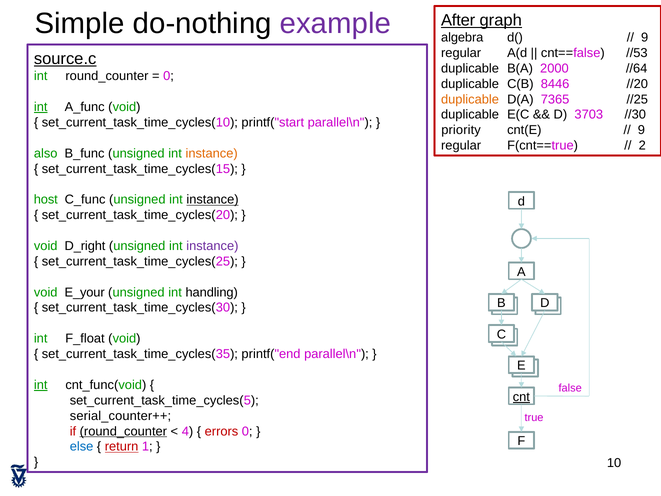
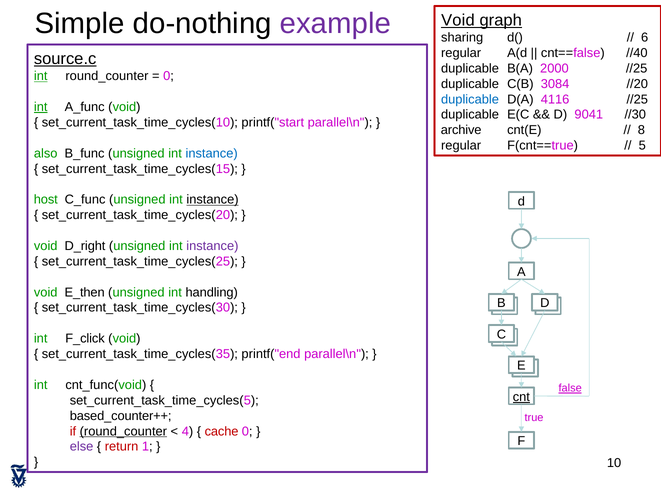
After: After -> Void (458, 20)
algebra: algebra -> sharing (462, 37)
9: 9 -> 6 (645, 37)
//53: //53 -> //40 (637, 53)
2000 //64: //64 -> //25 (637, 68)
int underline: none -> present (41, 76)
8446: 8446 -> 3084 (555, 84)
duplicable colour: orange -> blue (470, 99)
7365: 7365 -> 4116 (555, 99)
3703: 3703 -> 9041 (589, 115)
priority: priority -> archive (461, 130)
9: 9 -> 8 (641, 130)
2: 2 -> 5 (642, 146)
instance colour: orange -> blue (212, 153)
E_your: E_your -> E_then (85, 292)
F_float: F_float -> F_click (85, 338)
int underline: present -> none (41, 385)
false underline: none -> present (570, 388)
serial_counter++: serial_counter++ -> based_counter++ (121, 416)
errors: errors -> cache (222, 431)
else colour: blue -> purple (82, 446)
return underline: present -> none (122, 446)
